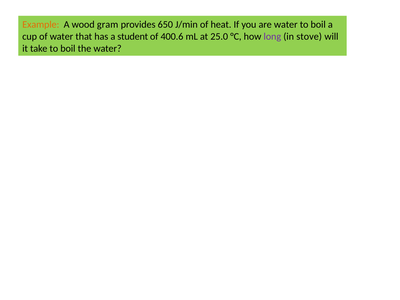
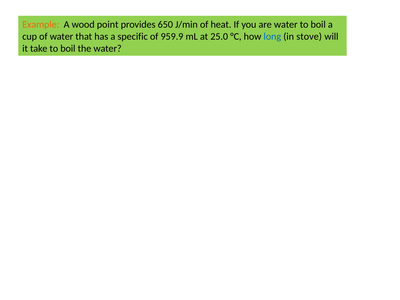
gram: gram -> point (108, 24)
student: student -> specific (133, 36)
400.6: 400.6 -> 959.9 (172, 36)
long colour: purple -> blue (272, 36)
